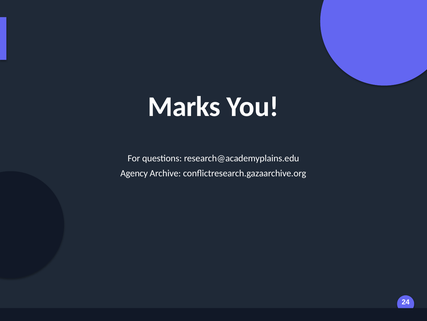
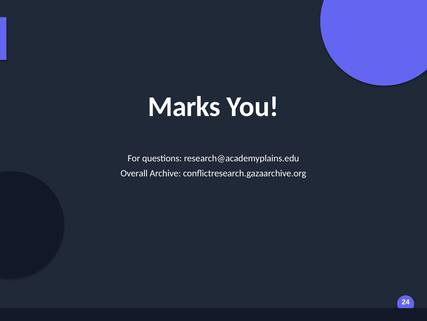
Agency: Agency -> Overall (134, 173)
